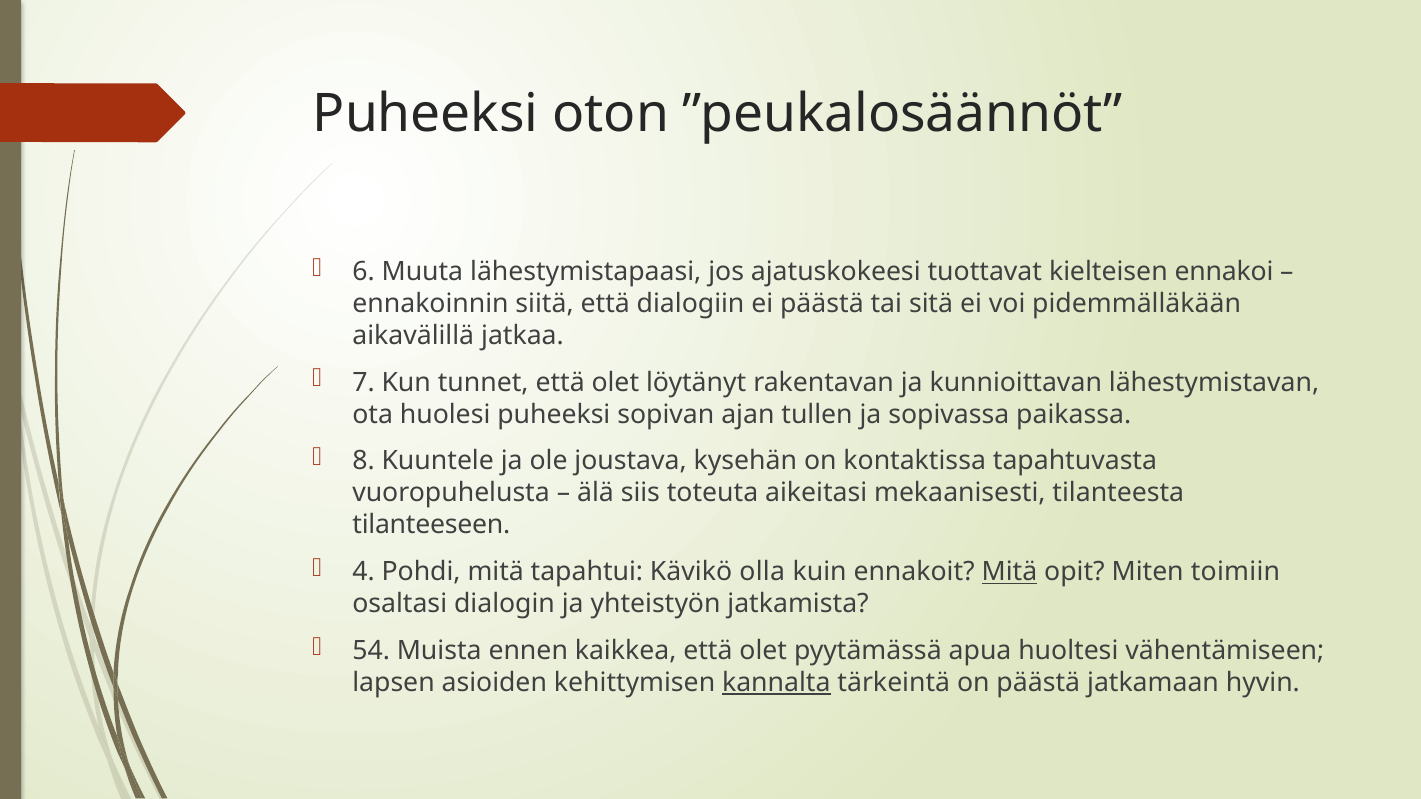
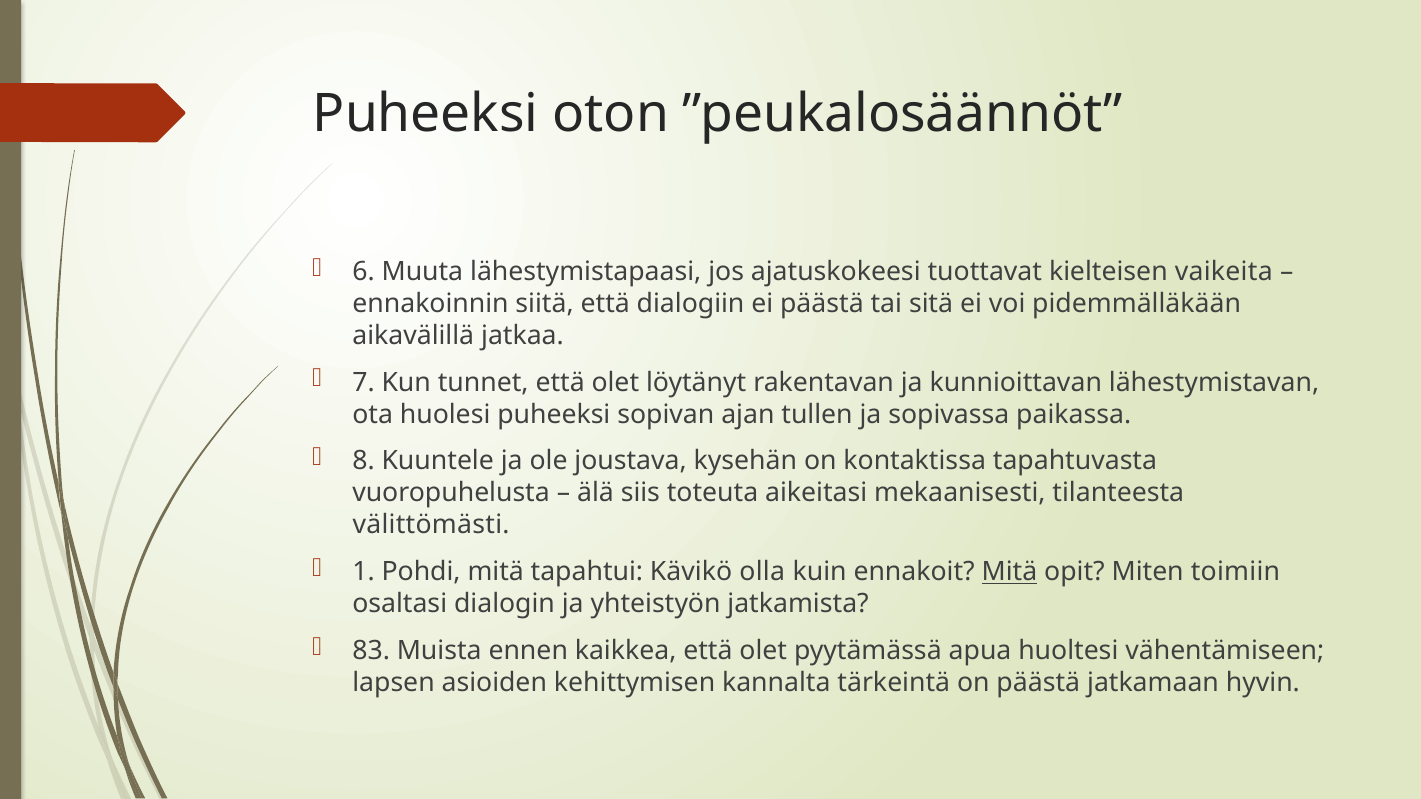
ennakoi: ennakoi -> vaikeita (1224, 272)
tilanteeseen: tilanteeseen -> välittömästi (431, 525)
4: 4 -> 1 (364, 572)
54: 54 -> 83 (371, 651)
kannalta underline: present -> none (776, 683)
